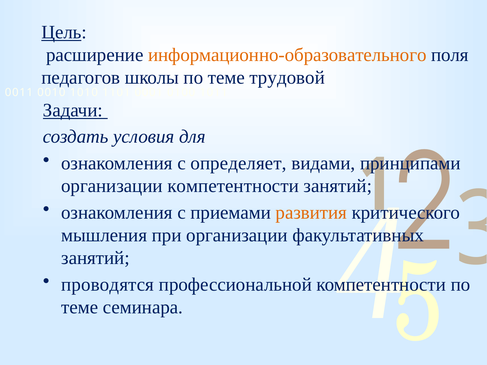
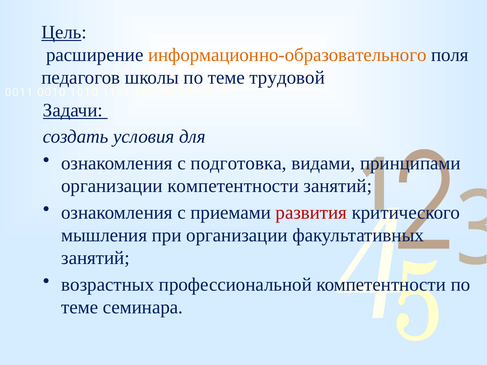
определяет: определяет -> подготовка (239, 163)
развития colour: orange -> red (311, 213)
проводятся: проводятся -> возрастных (108, 285)
